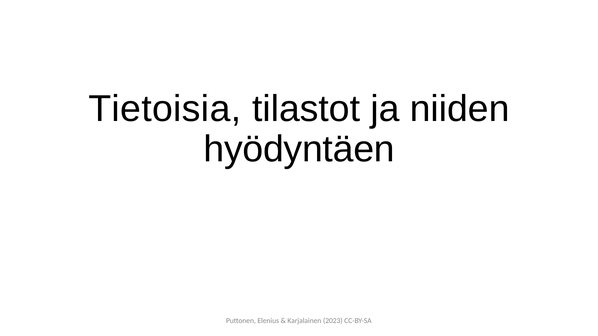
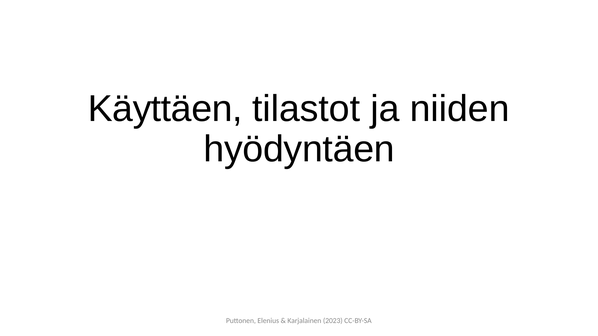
Tietoisia: Tietoisia -> Käyttäen (165, 109)
